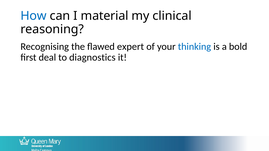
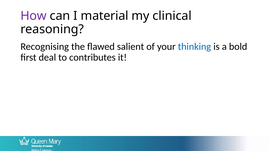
How colour: blue -> purple (34, 16)
expert: expert -> salient (131, 47)
diagnostics: diagnostics -> contributes (92, 58)
